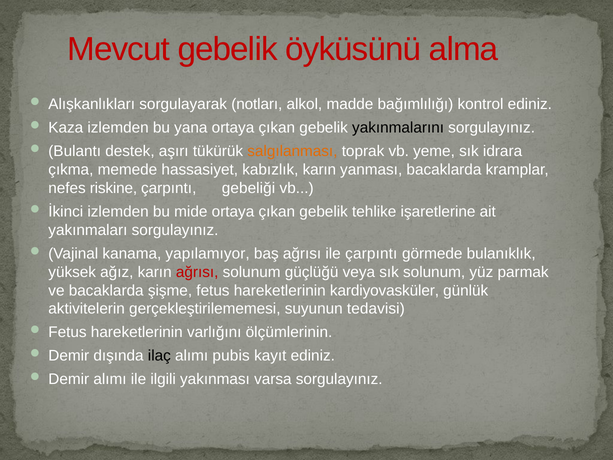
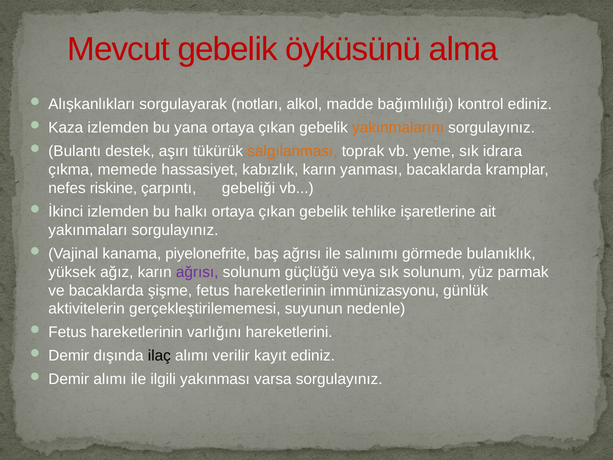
yakınmalarını colour: black -> orange (398, 128)
mide: mide -> halkı (191, 212)
yapılamıyor: yapılamıyor -> piyelonefrite (208, 254)
ile çarpıntı: çarpıntı -> salınımı (371, 254)
ağrısı colour: red -> purple (197, 272)
kardiyovasküler: kardiyovasküler -> immünizasyonu (385, 290)
tedavisi: tedavisi -> nedenle (376, 309)
ölçümlerinin: ölçümlerinin -> hareketlerini (289, 332)
pubis: pubis -> verilir (231, 356)
